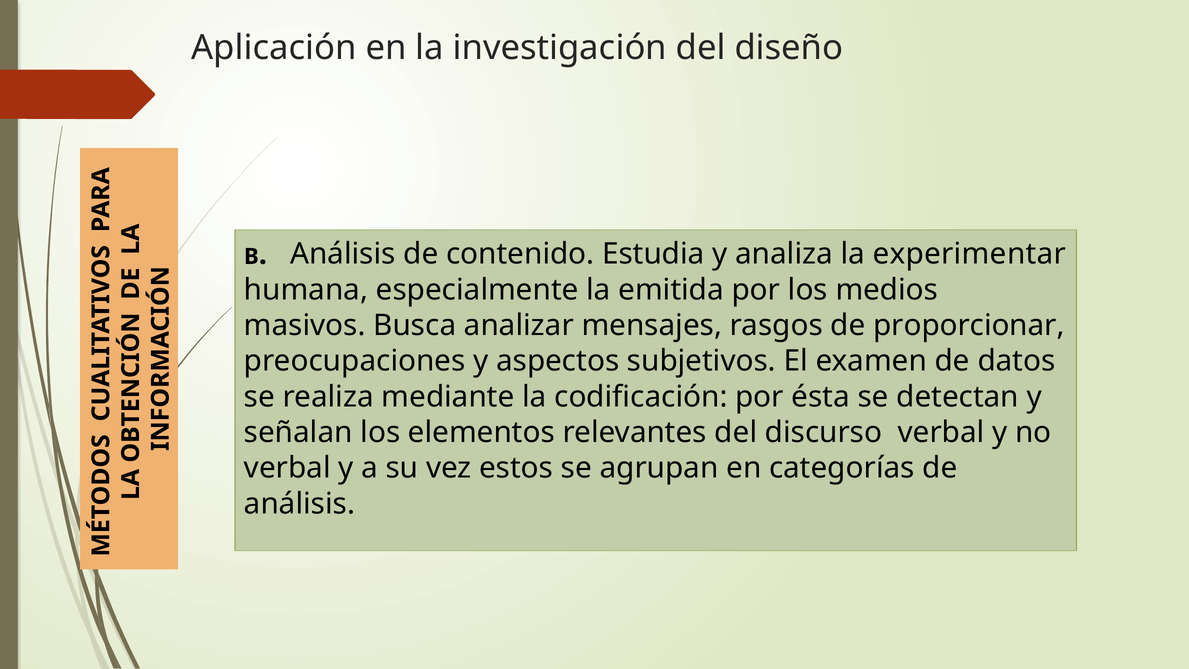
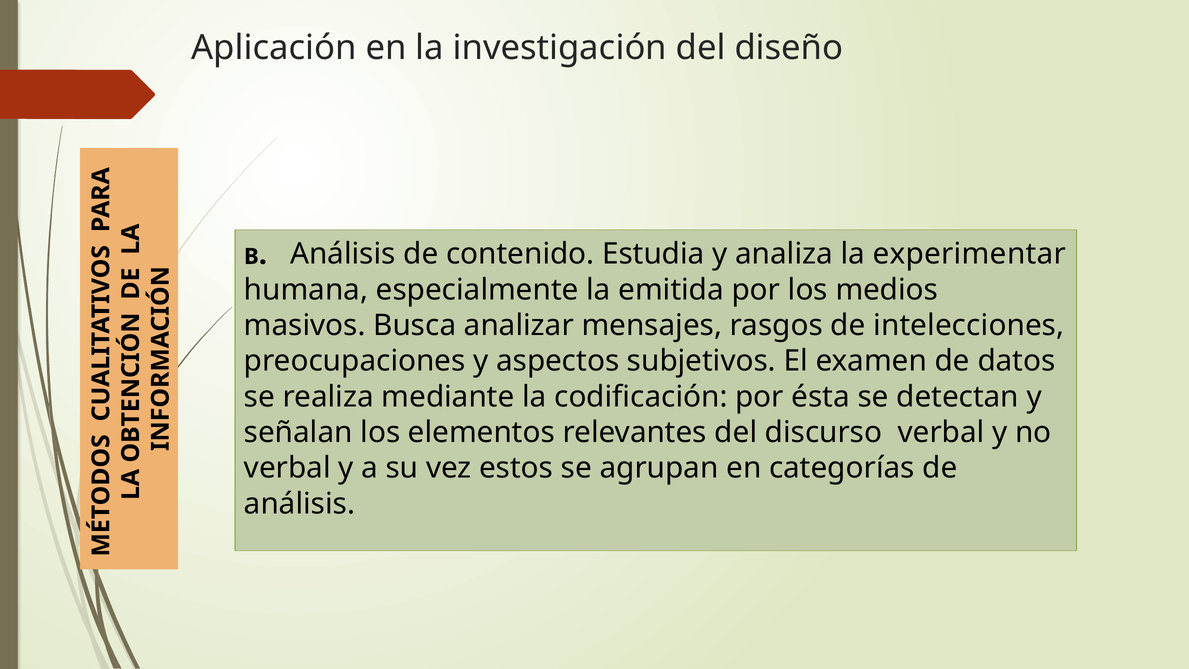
proporcionar: proporcionar -> intelecciones (969, 325)
